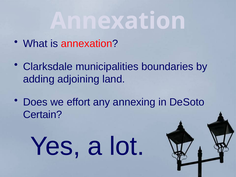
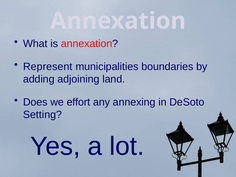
Clarksdale: Clarksdale -> Represent (48, 67)
Certain: Certain -> Setting (43, 115)
